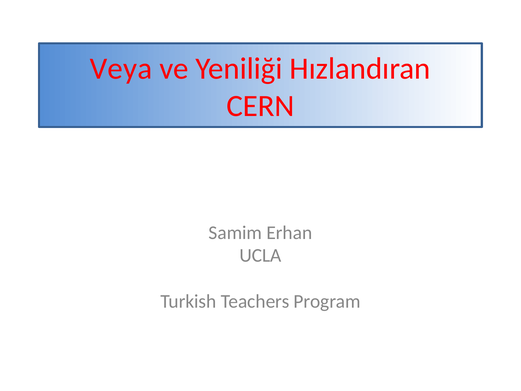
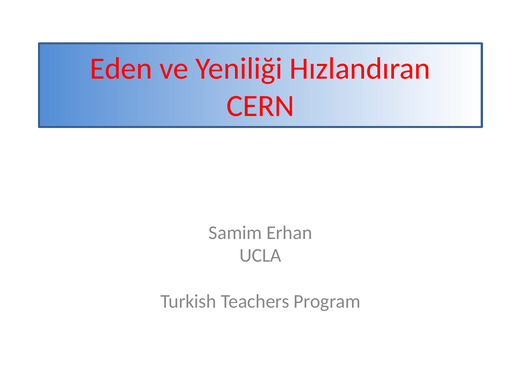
Veya: Veya -> Eden (121, 69)
